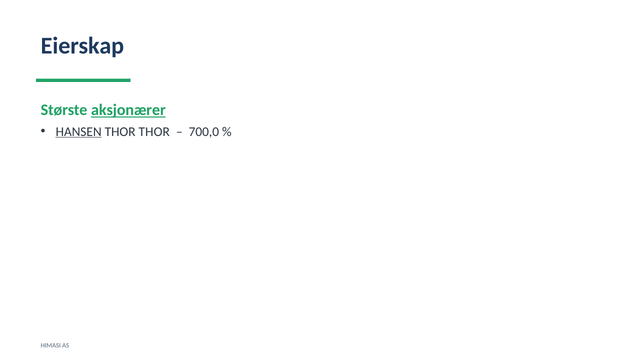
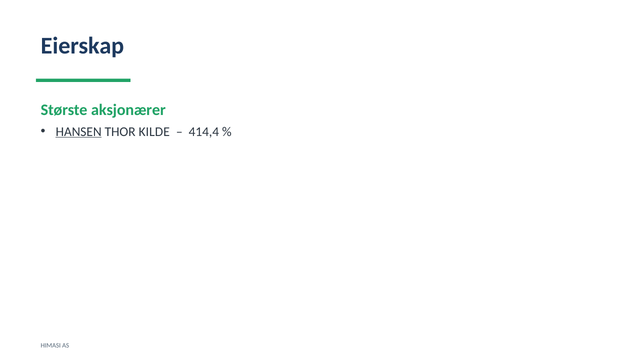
aksjonærer underline: present -> none (128, 110)
THOR THOR: THOR -> KILDE (154, 132)
700,0: 700,0 -> 414,4 (204, 132)
